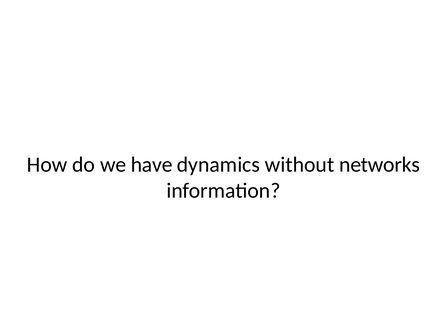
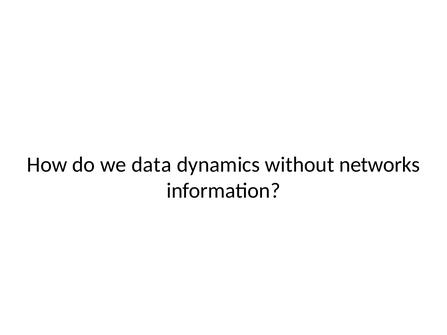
have: have -> data (151, 165)
